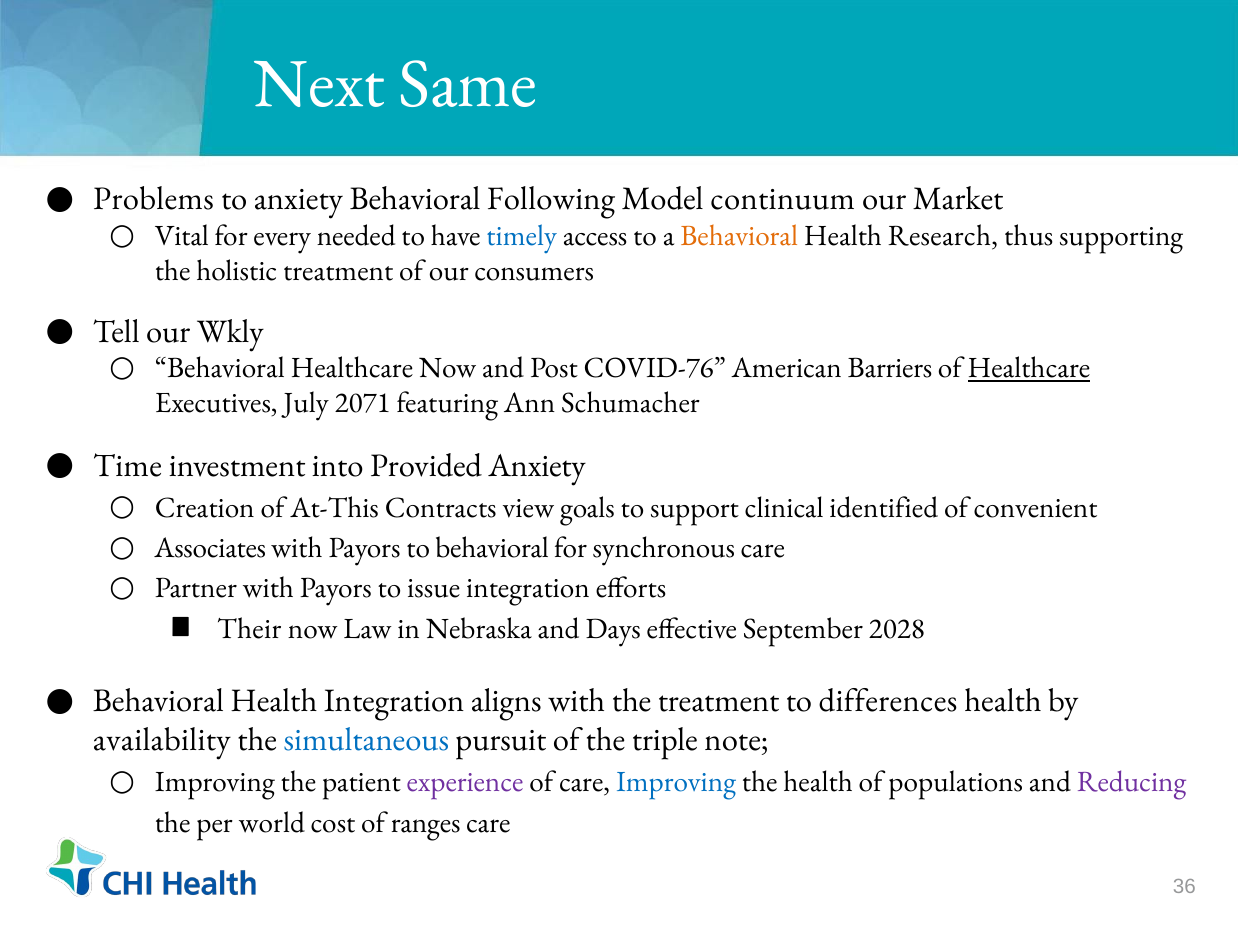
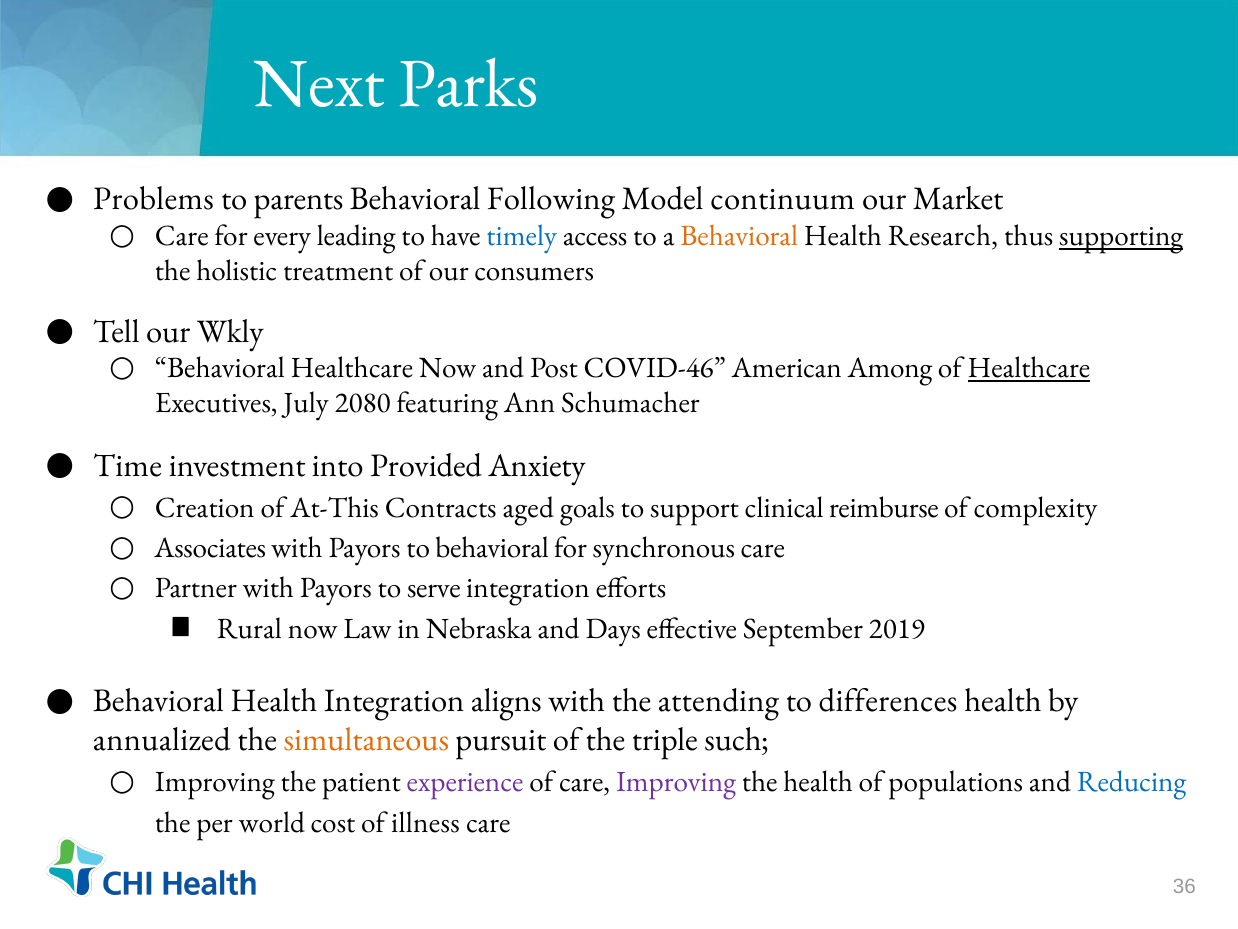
Same: Same -> Parks (468, 84)
to anxiety: anxiety -> parents (299, 199)
Vital: Vital -> Care (182, 236)
needed: needed -> leading (356, 236)
supporting underline: none -> present (1121, 236)
COVID-76: COVID-76 -> COVID-46 (655, 368)
Barriers: Barriers -> Among (890, 368)
2071: 2071 -> 2080 (363, 403)
view: view -> aged (528, 507)
identified: identified -> reimburse (884, 507)
convenient: convenient -> complexity (1036, 507)
issue: issue -> serve (434, 588)
Their: Their -> Rural (249, 628)
2028: 2028 -> 2019 (897, 628)
the treatment: treatment -> attending (718, 700)
availability: availability -> annualized (162, 740)
simultaneous colour: blue -> orange (366, 740)
note: note -> such (737, 740)
Improving colour: blue -> purple (676, 782)
Reducing colour: purple -> blue (1132, 782)
ranges: ranges -> illness (425, 822)
